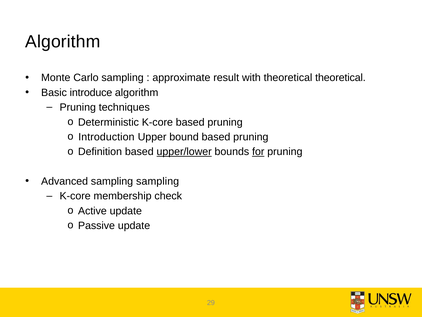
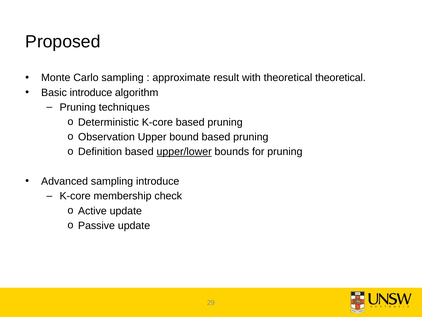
Algorithm: Algorithm -> Proposed (63, 41)
Introduction: Introduction -> Observation (106, 137)
for underline: present -> none (258, 152)
sampling sampling: sampling -> introduce (158, 181)
